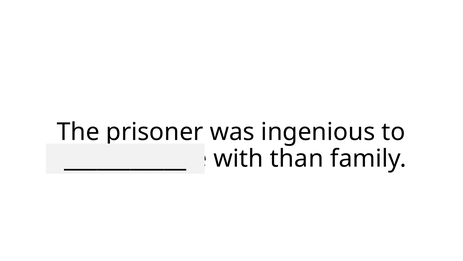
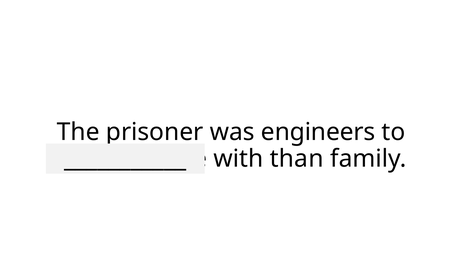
ingenious: ingenious -> engineers (318, 132)
